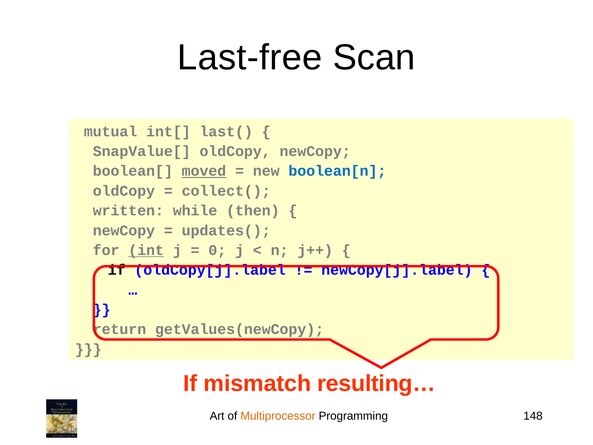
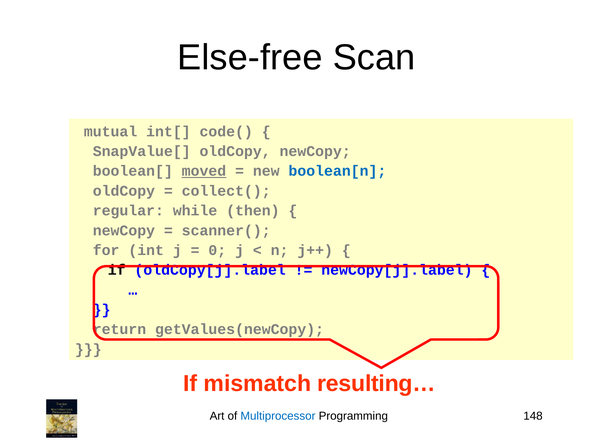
Last-free: Last-free -> Else-free (250, 57)
last(: last( -> code( (226, 131)
written: written -> regular (128, 211)
updates(: updates( -> scanner( (226, 230)
int underline: present -> none (146, 250)
Multiprocessor colour: orange -> blue (278, 416)
